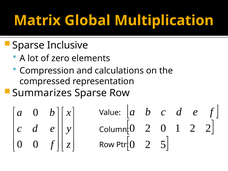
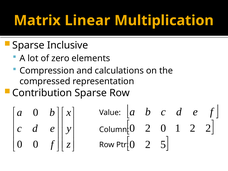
Global: Global -> Linear (87, 20)
Summarizes: Summarizes -> Contribution (42, 93)
